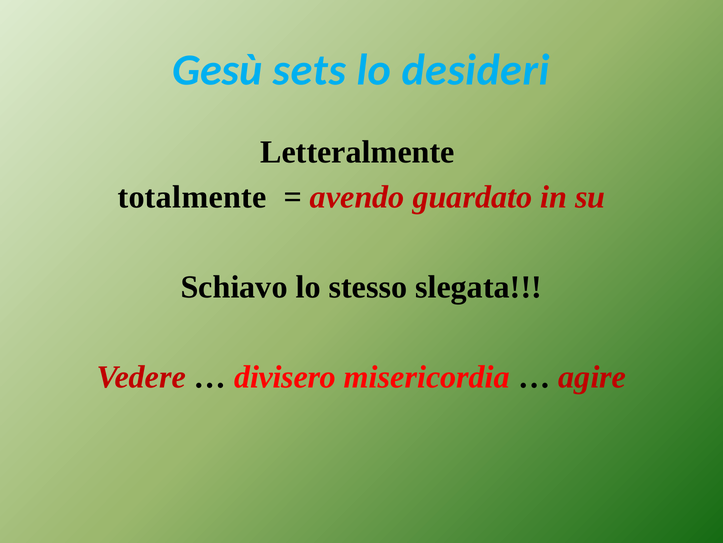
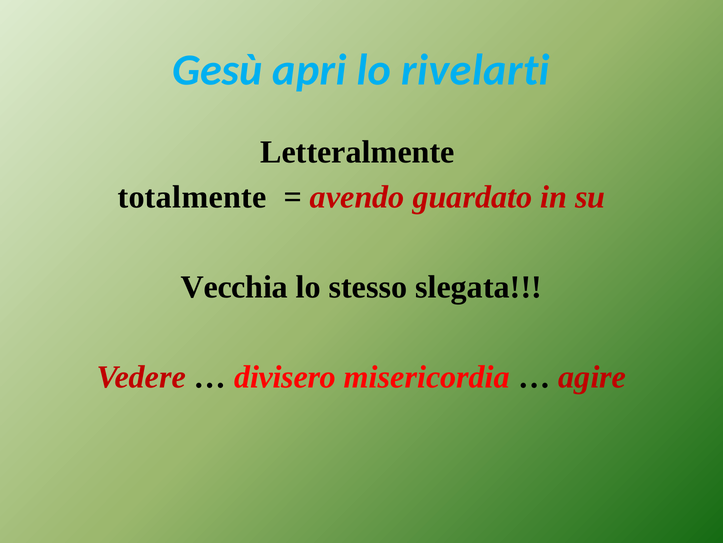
sets: sets -> apri (310, 70)
desideri: desideri -> rivelarti (476, 70)
Schiavo: Schiavo -> Vecchia (234, 287)
